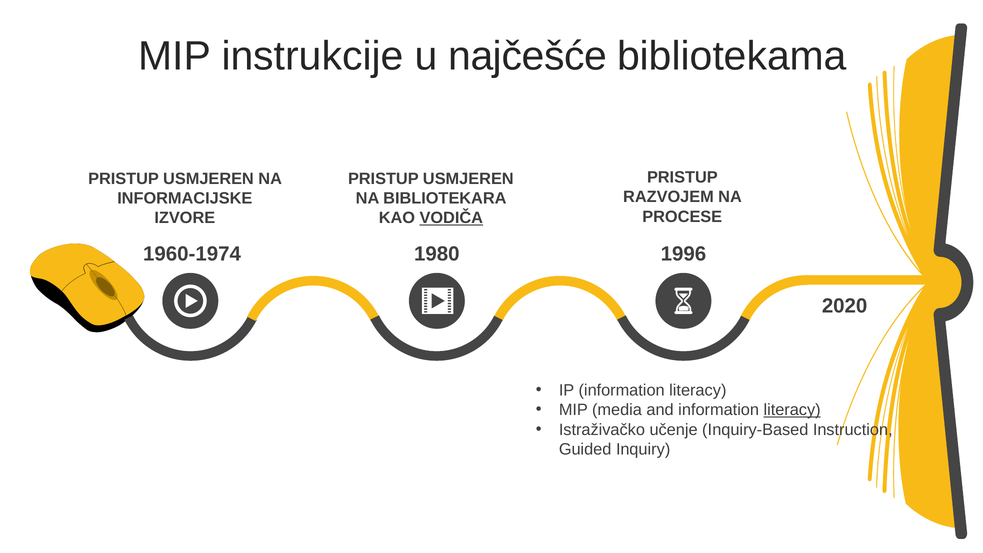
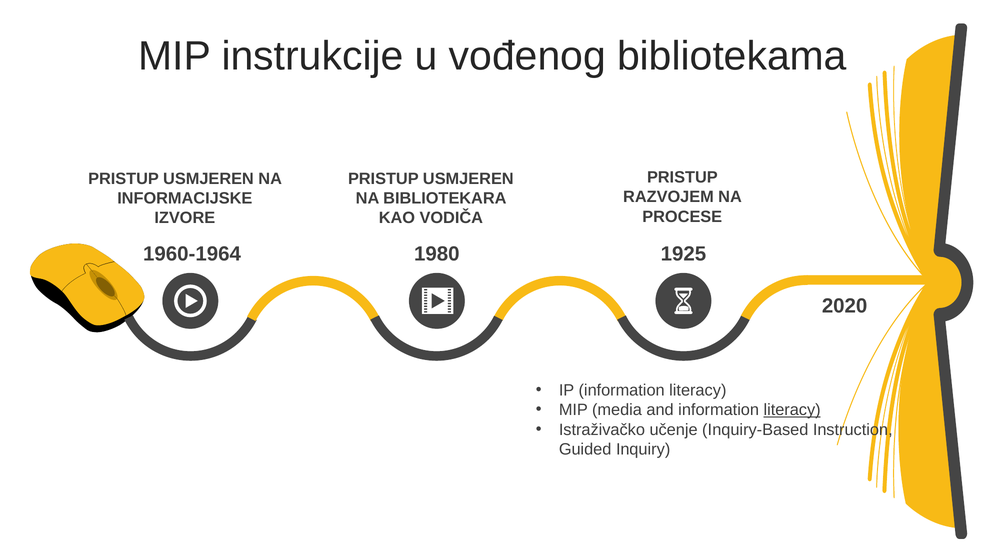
najčešće: najčešće -> vođenog (527, 56)
VODIČA underline: present -> none (451, 218)
1960-1974: 1960-1974 -> 1960-1964 (192, 254)
1996: 1996 -> 1925 (683, 254)
